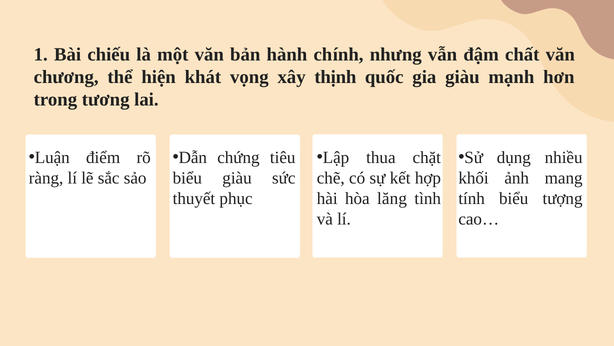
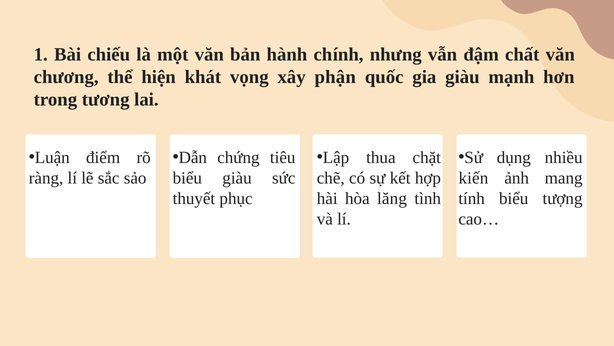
thịnh: thịnh -> phận (335, 77)
khối: khối -> kiến (473, 178)
